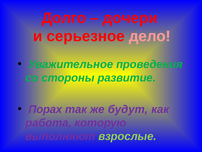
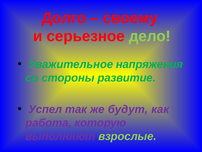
дочери: дочери -> своему (130, 18)
дело colour: pink -> light green (150, 36)
проведения: проведения -> напряжения (149, 64)
Порах: Порах -> Успел (45, 109)
